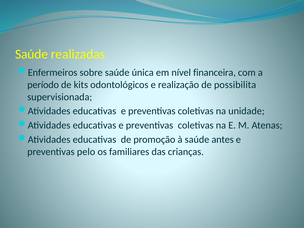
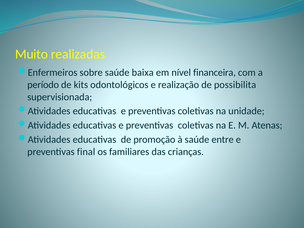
Saúde: Saúde -> Muito (32, 54)
única: única -> baixa (143, 73)
antes: antes -> entre (223, 139)
pelo: pelo -> final (86, 152)
